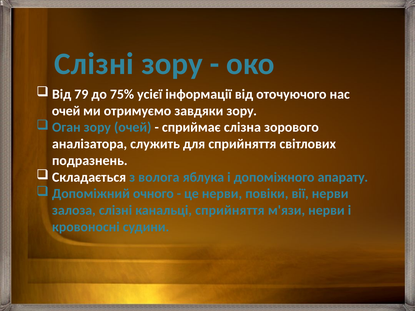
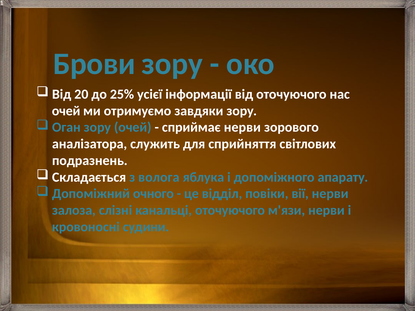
Слізні: Слізні -> Брови (94, 64)
79: 79 -> 20 (81, 94)
75%: 75% -> 25% (122, 94)
сприймає слізна: слізна -> нерви (242, 127)
це нерви: нерви -> відділ (222, 194)
канальці сприйняття: сприйняття -> оточуючого (230, 210)
